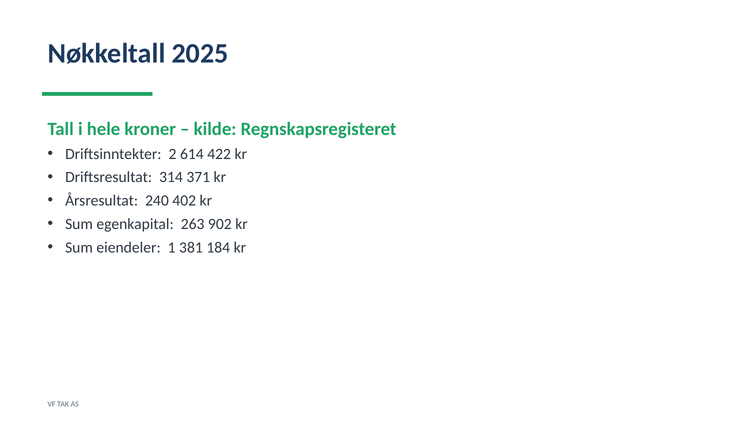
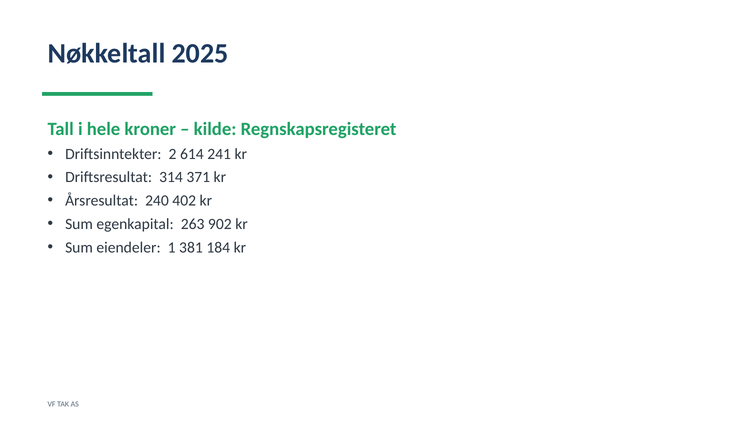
422: 422 -> 241 (219, 154)
